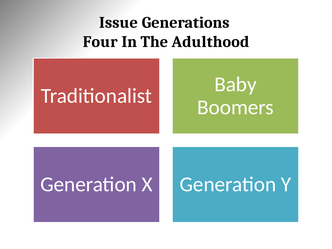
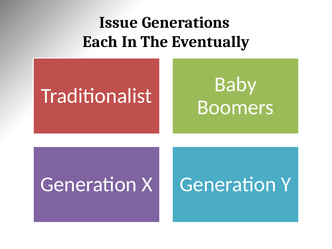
Four: Four -> Each (100, 42)
Adulthood: Adulthood -> Eventually (211, 42)
